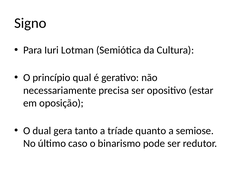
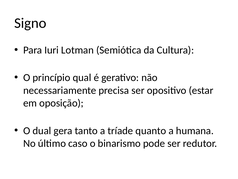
semiose: semiose -> humana (195, 130)
